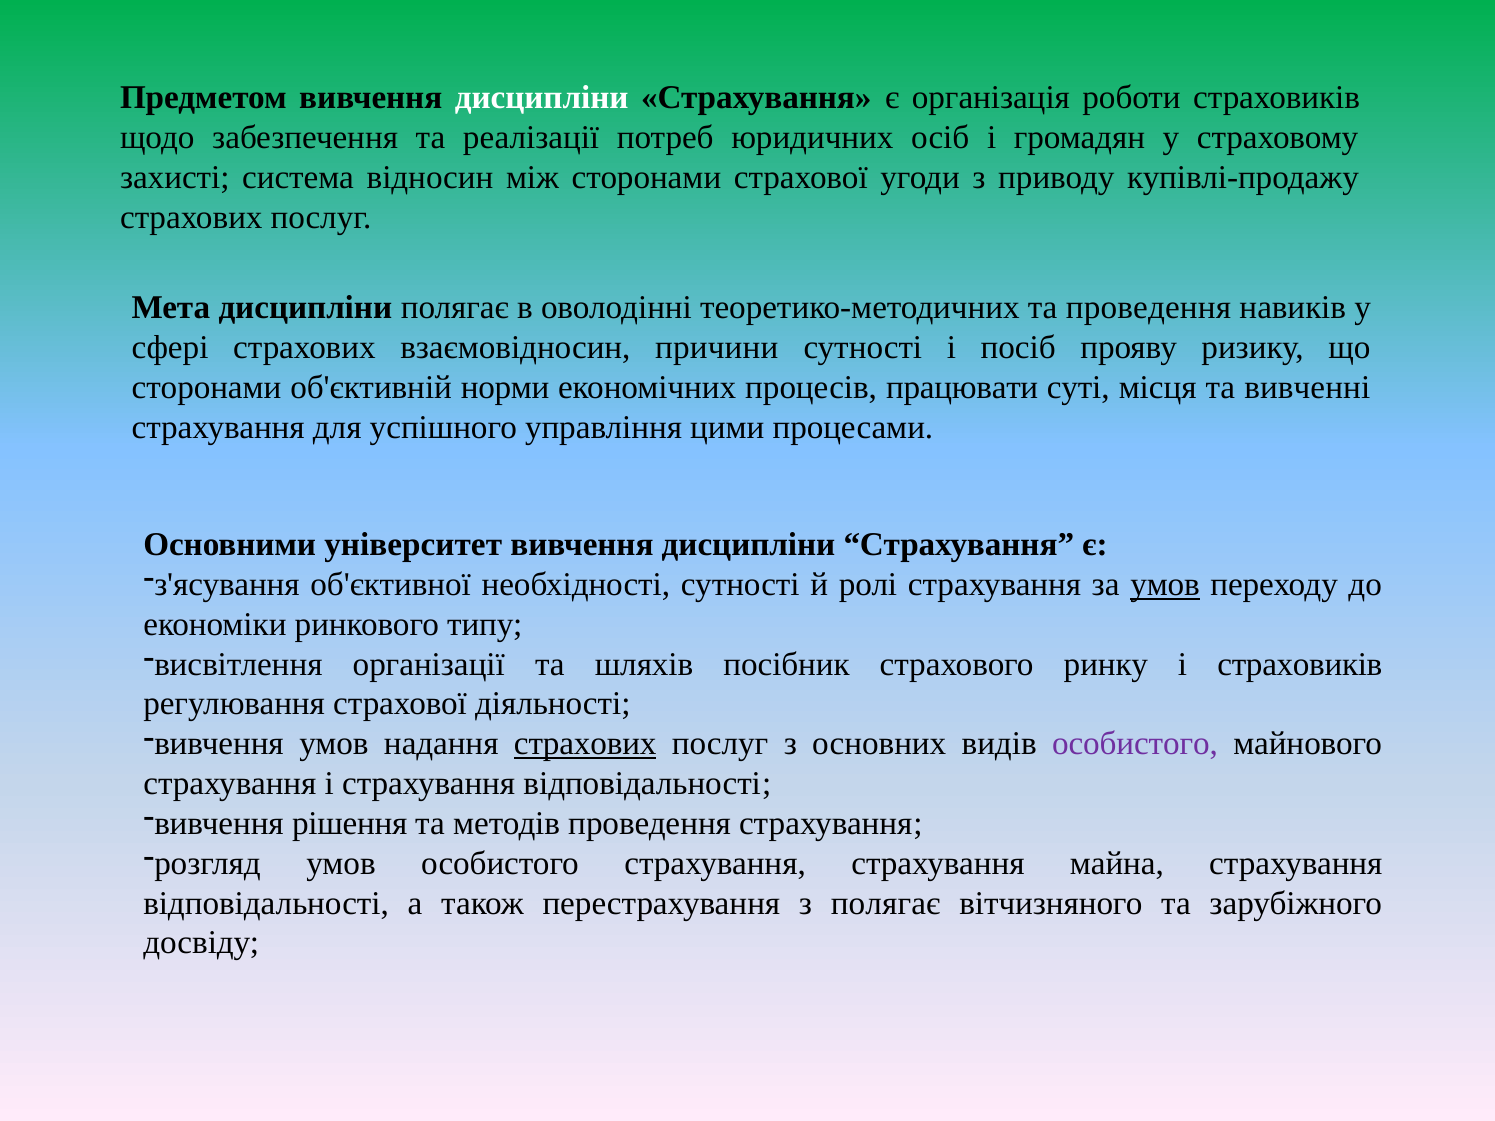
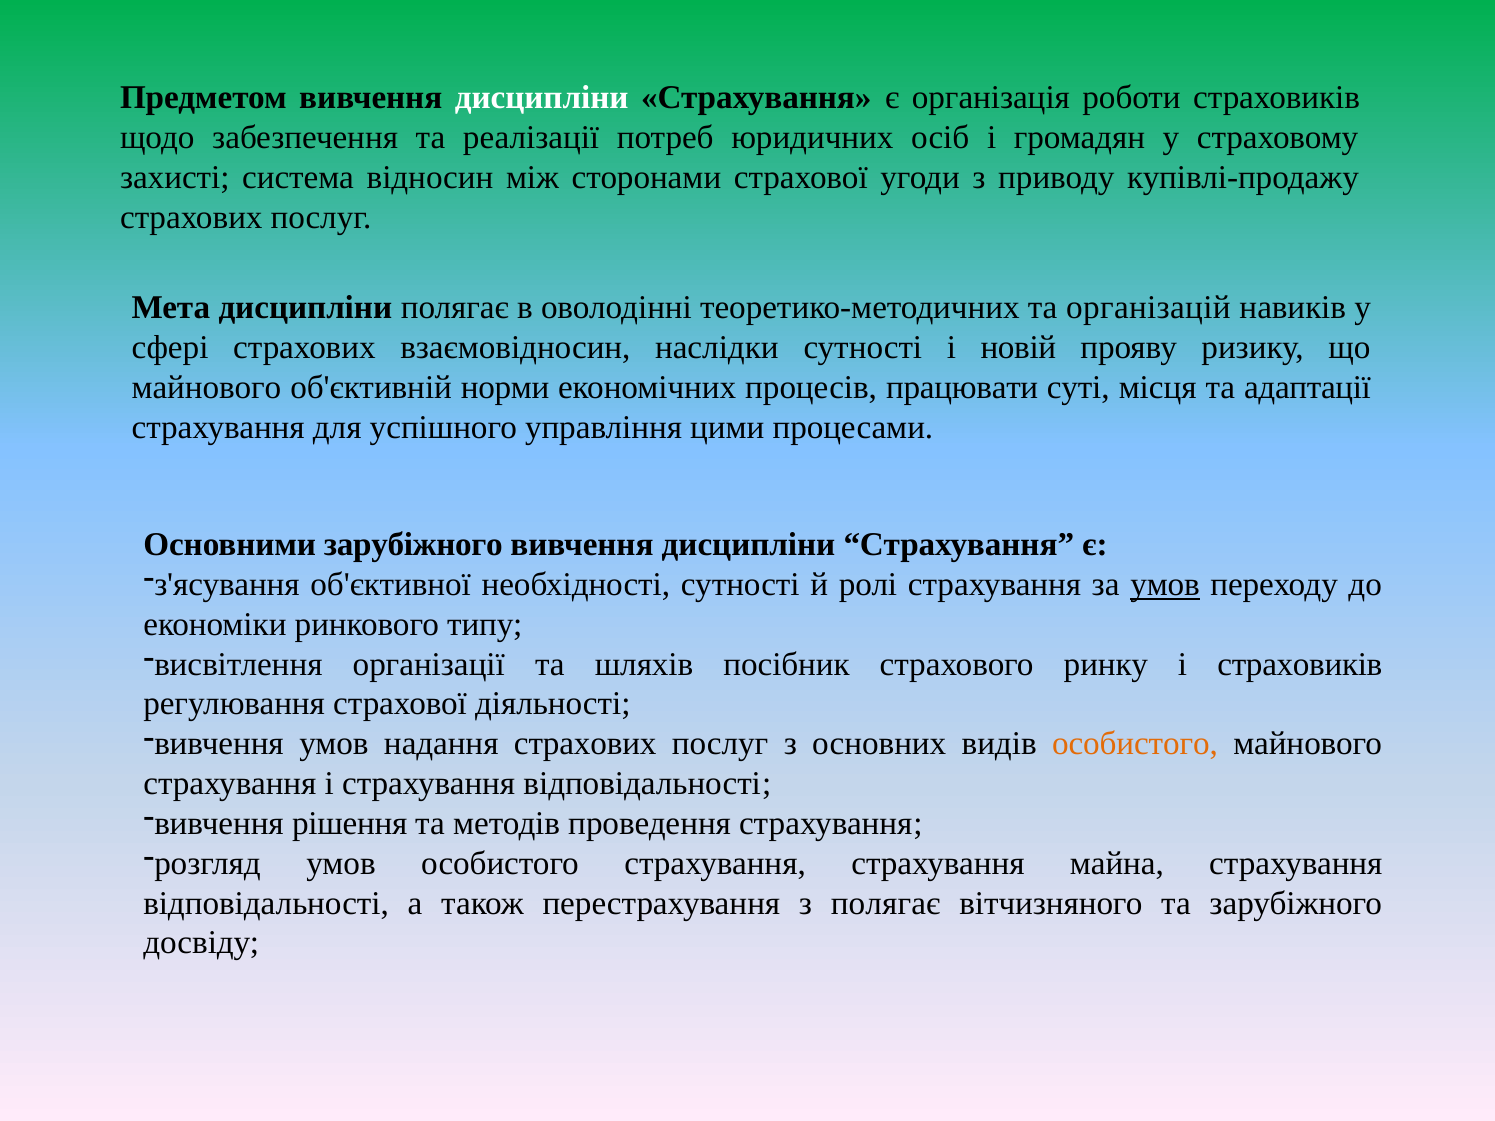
та проведення: проведення -> організацій (1148, 308)
причини: причини -> наслідки (717, 348)
посіб: посіб -> новій (1018, 348)
сторонами: сторонами -> майнового (206, 388)
вивченні: вивченні -> адаптації (1307, 388)
Основними університет: університет -> зарубіжного (413, 545)
страхових underline: present -> none (585, 744)
особистого colour: purple -> orange (1135, 744)
